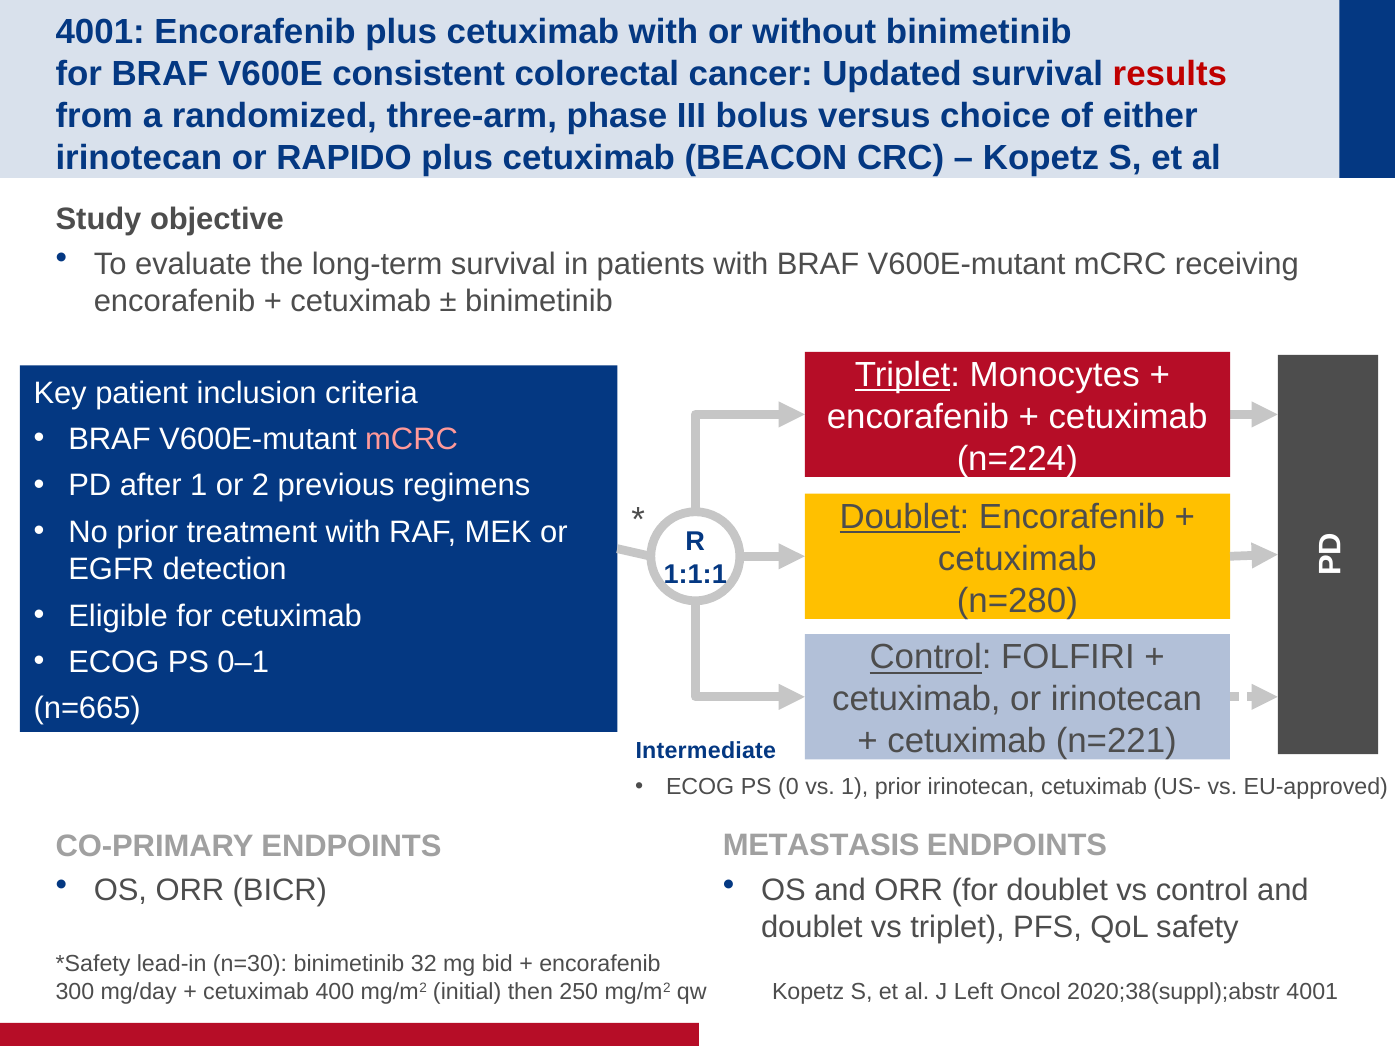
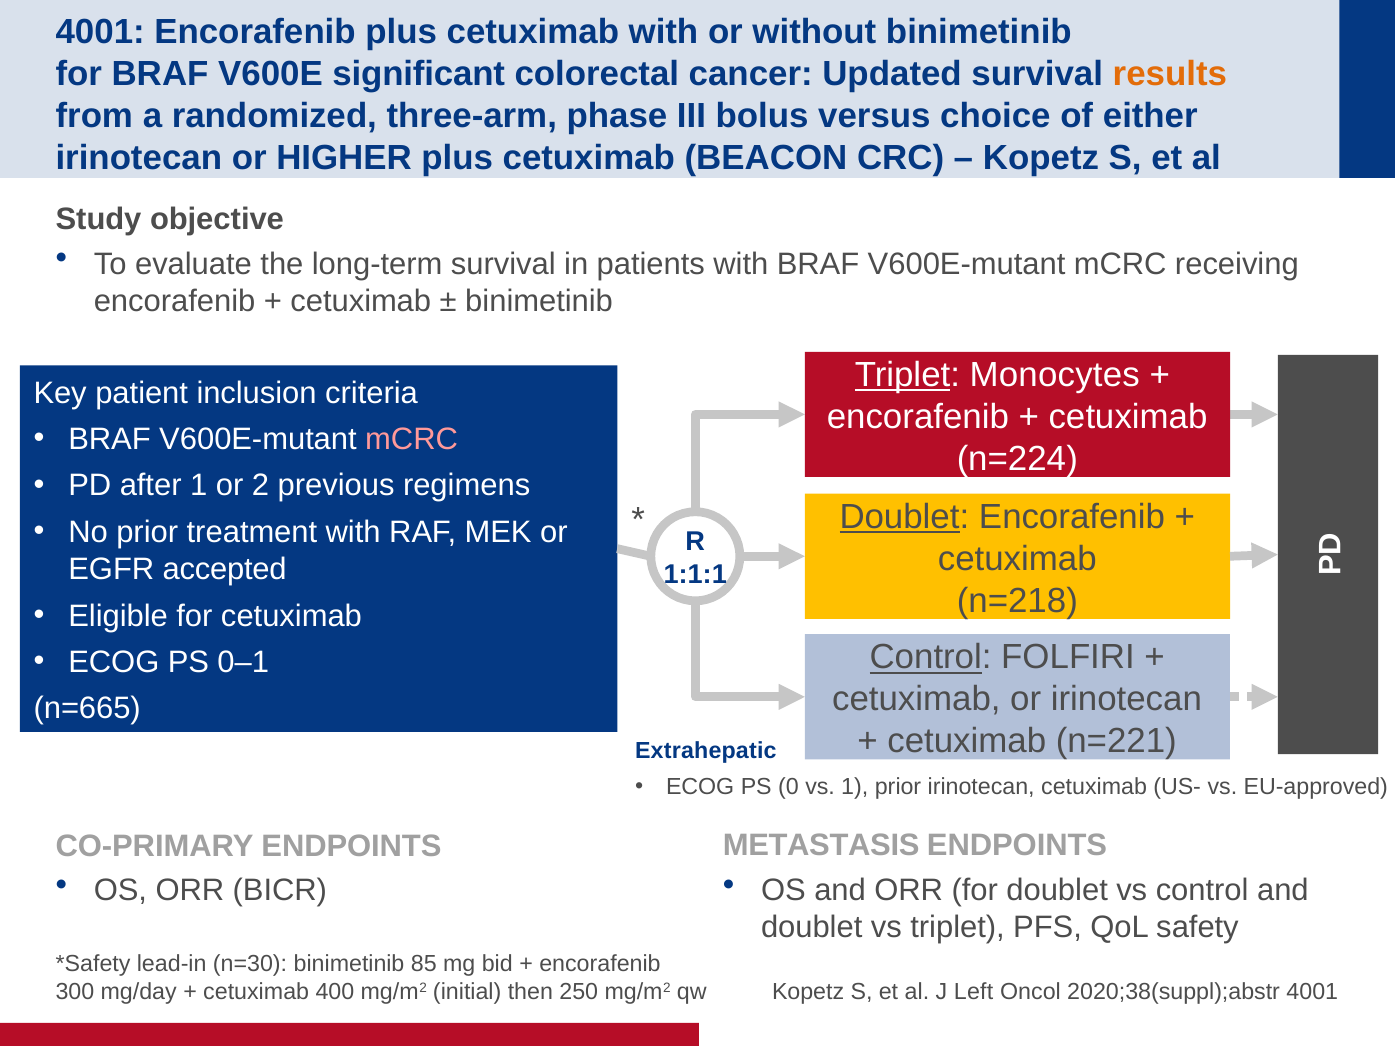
consistent: consistent -> significant (419, 74)
results colour: red -> orange (1170, 74)
RAPIDO: RAPIDO -> HIGHER (344, 158)
detection: detection -> accepted (225, 570)
n=280: n=280 -> n=218 (1017, 601)
Intermediate: Intermediate -> Extrahepatic (706, 751)
32: 32 -> 85 (424, 964)
